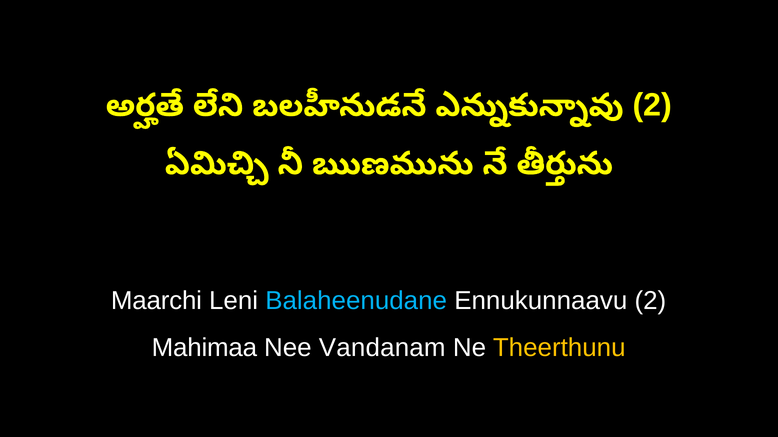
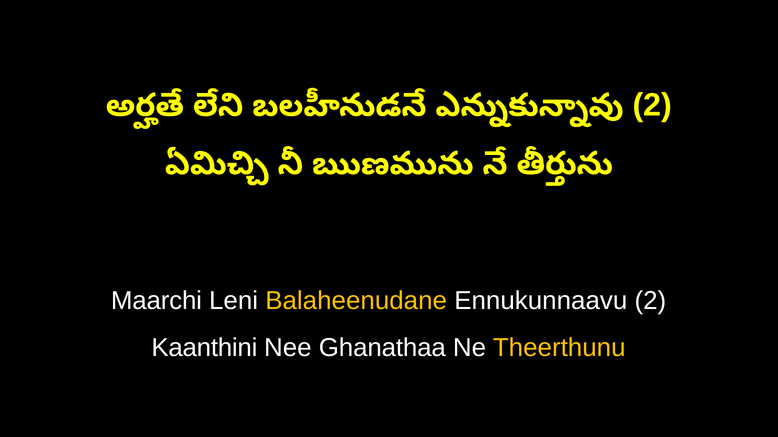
Balaheenudane colour: light blue -> yellow (356, 301)
Mahimaa: Mahimaa -> Kaanthini (204, 348)
Vandanam: Vandanam -> Ghanathaa (382, 348)
